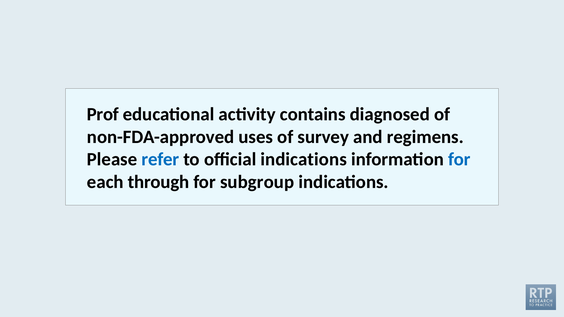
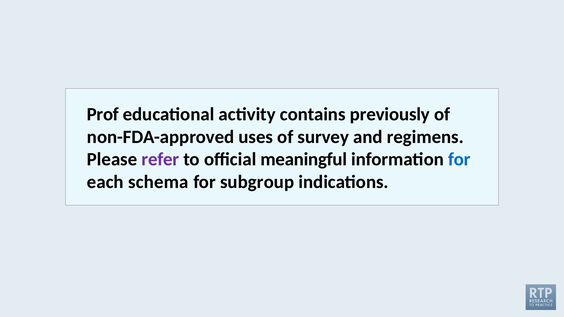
diagnosed: diagnosed -> previously (390, 114)
refer colour: blue -> purple (160, 160)
official indications: indications -> meaningful (304, 160)
through: through -> schema (158, 182)
